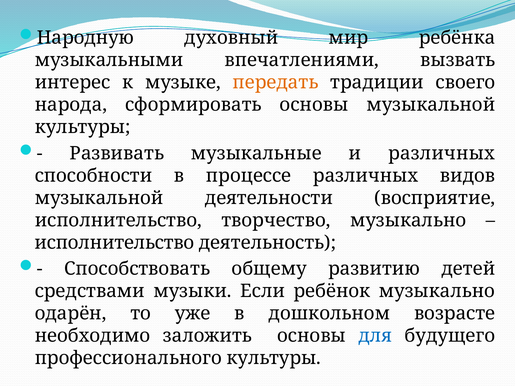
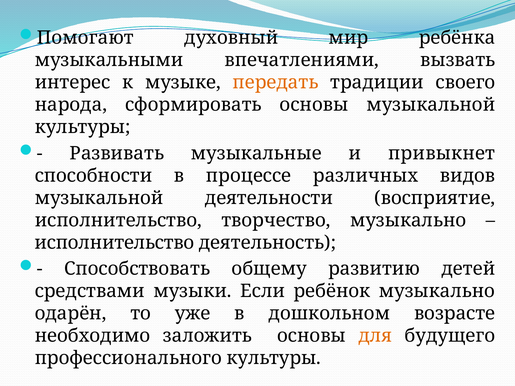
Народную: Народную -> Помогают (85, 38)
и различных: различных -> привыкнет (442, 153)
для colour: blue -> orange (375, 336)
